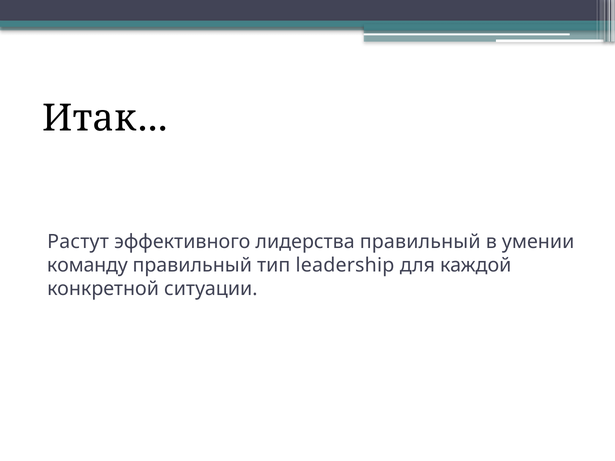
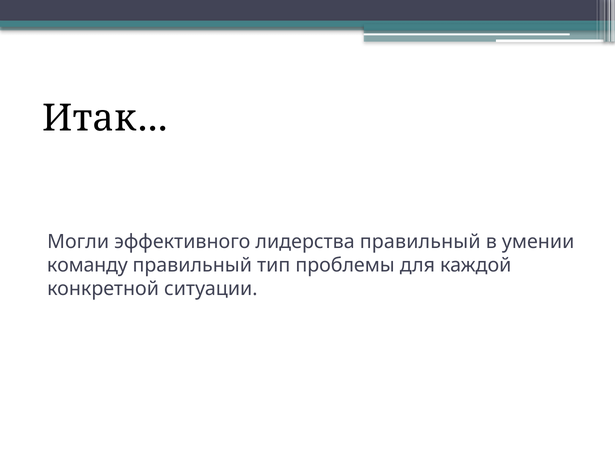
Растут: Растут -> Могли (78, 242)
leadership: leadership -> проблемы (345, 266)
